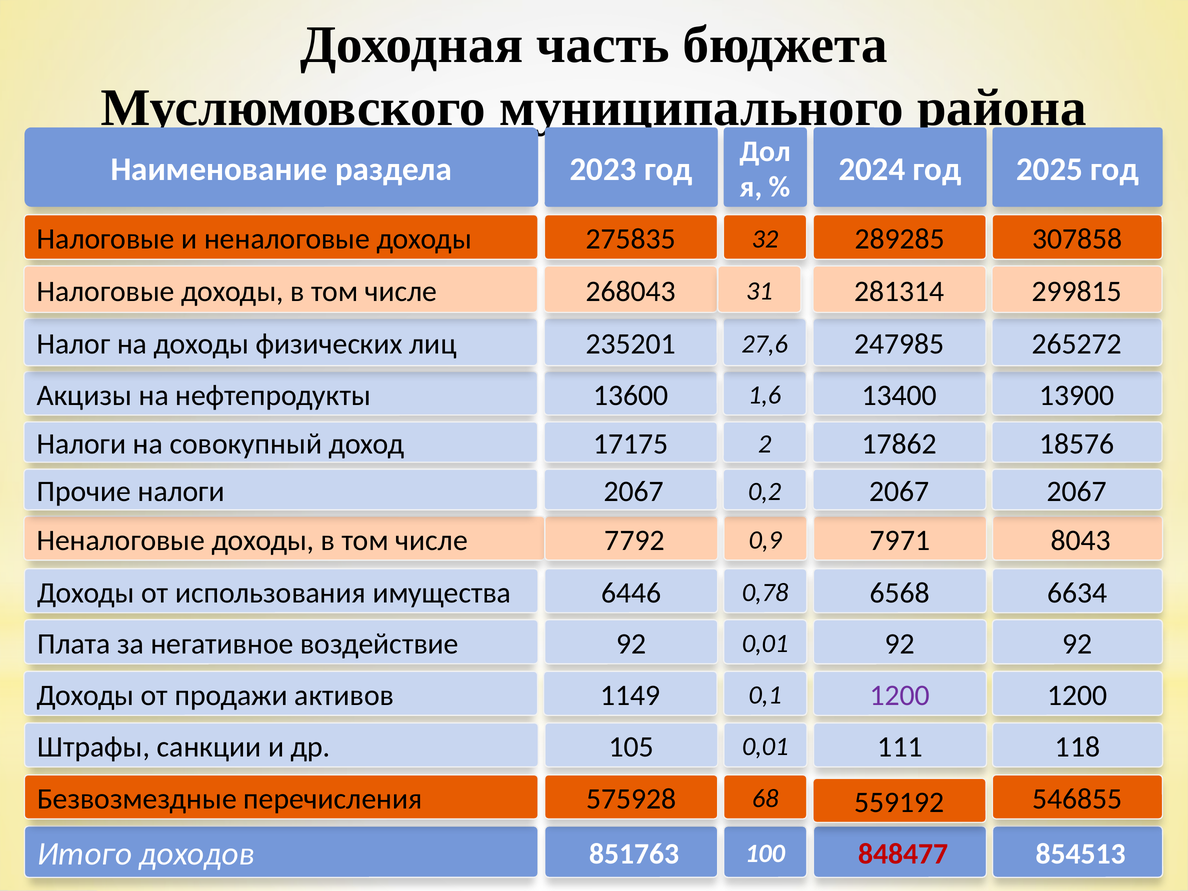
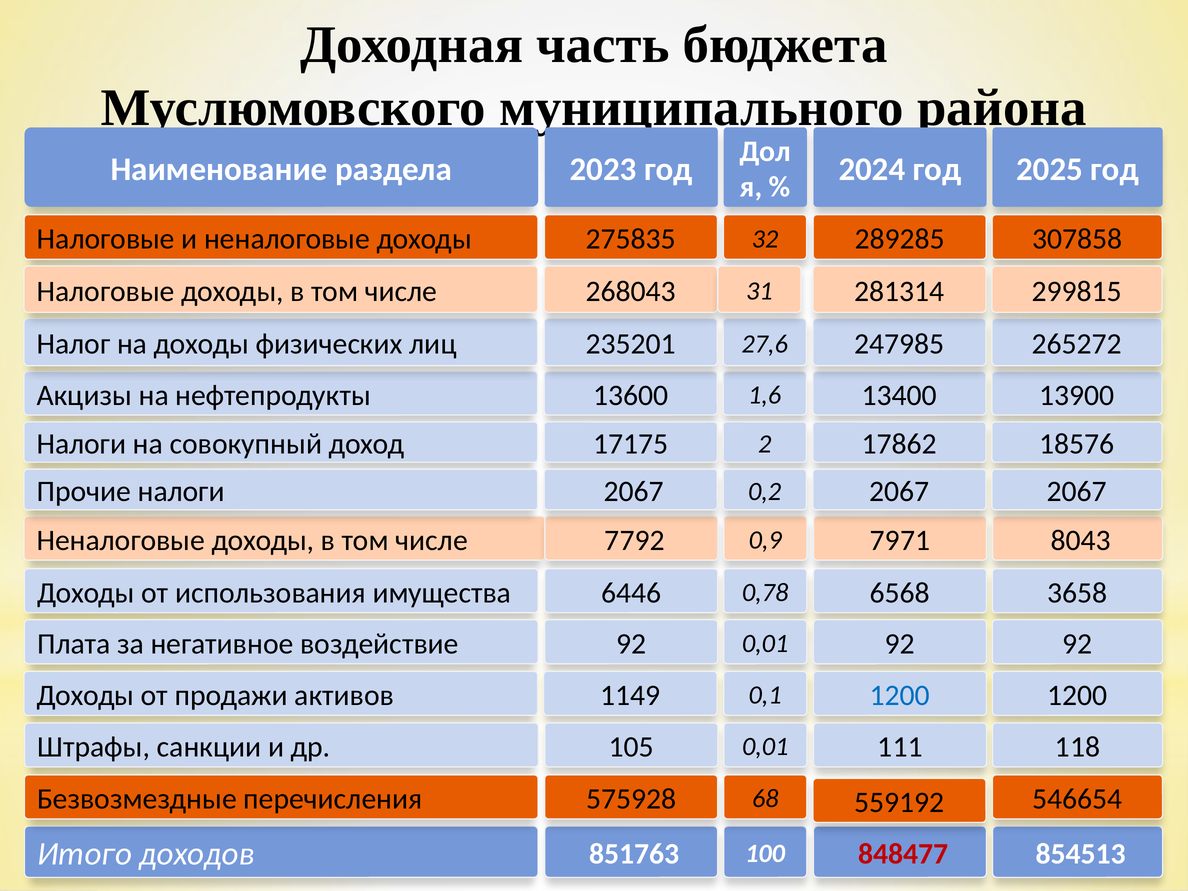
6634: 6634 -> 3658 (1077, 593)
1200 colour: purple -> blue (900, 695)
546855: 546855 -> 546654 (1077, 799)
